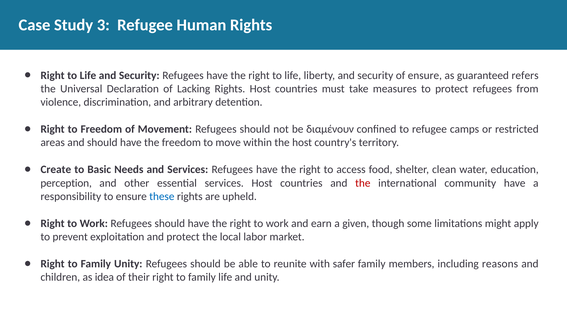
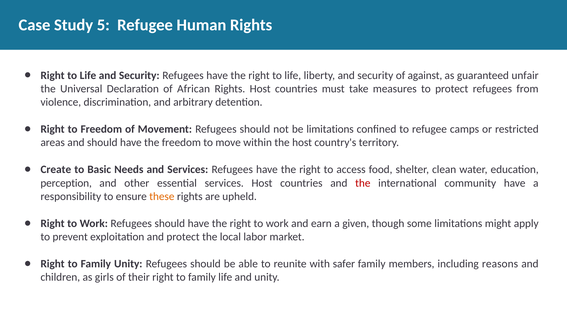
3: 3 -> 5 (103, 25)
of ensure: ensure -> against (425, 75)
refers: refers -> unfair (525, 75)
Lacking: Lacking -> African (194, 89)
be διαμένουν: διαμένουν -> limitations (330, 129)
these colour: blue -> orange (162, 196)
idea: idea -> girls (104, 277)
